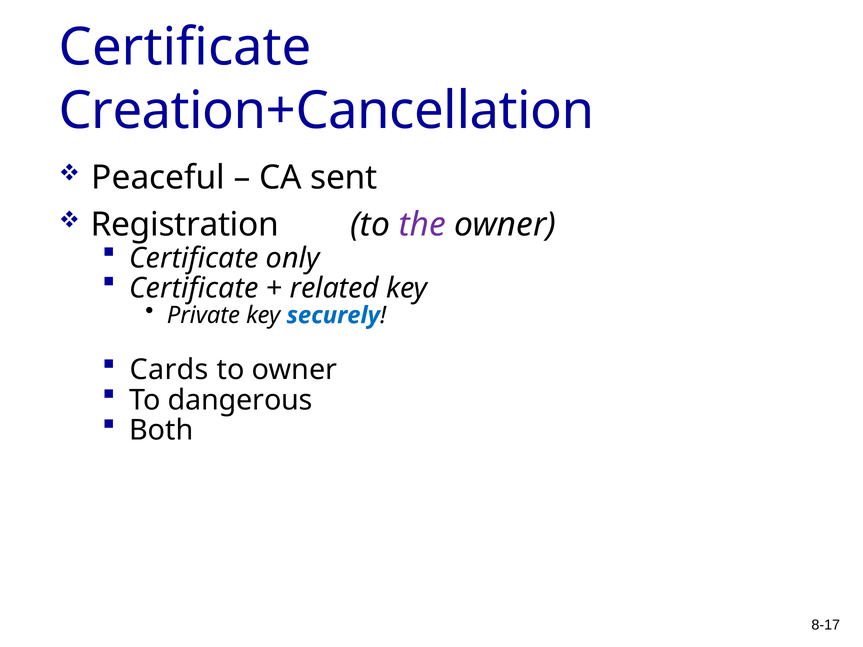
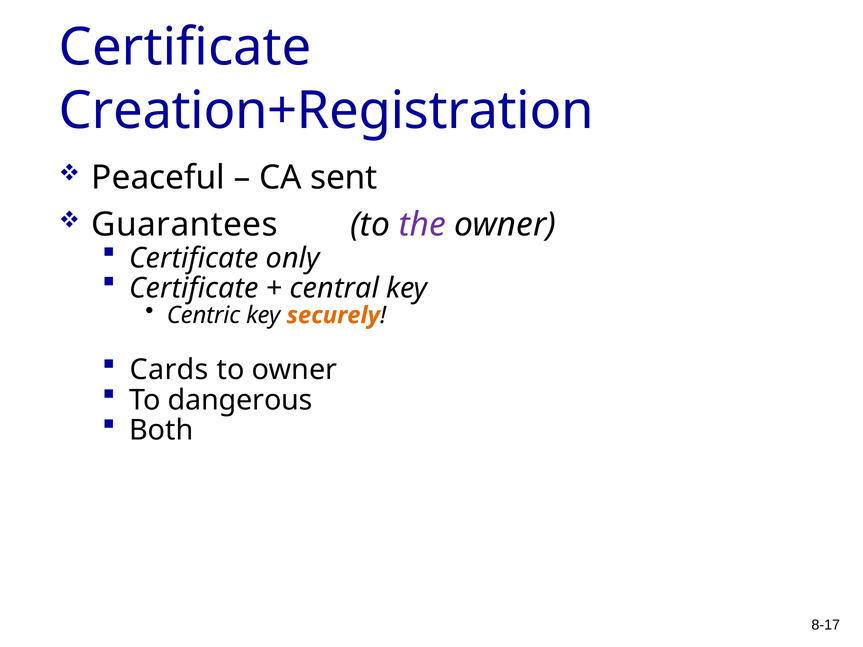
Creation+Cancellation: Creation+Cancellation -> Creation+Registration (326, 111)
Registration: Registration -> Guarantees (185, 225)
related: related -> central (334, 288)
Private: Private -> Centric (204, 315)
securely colour: blue -> orange (333, 315)
